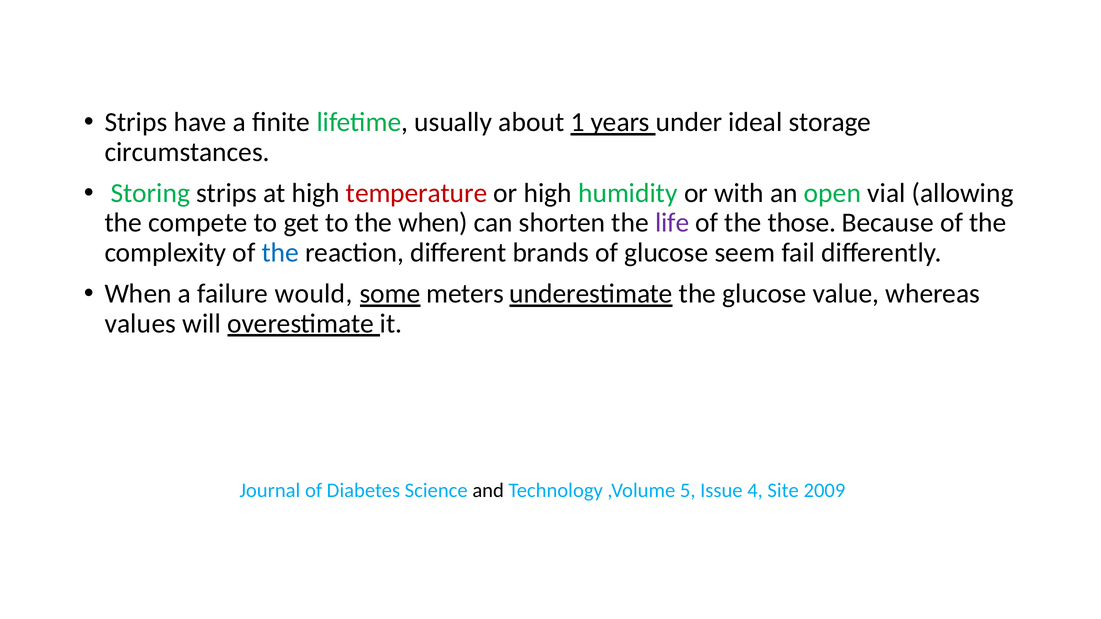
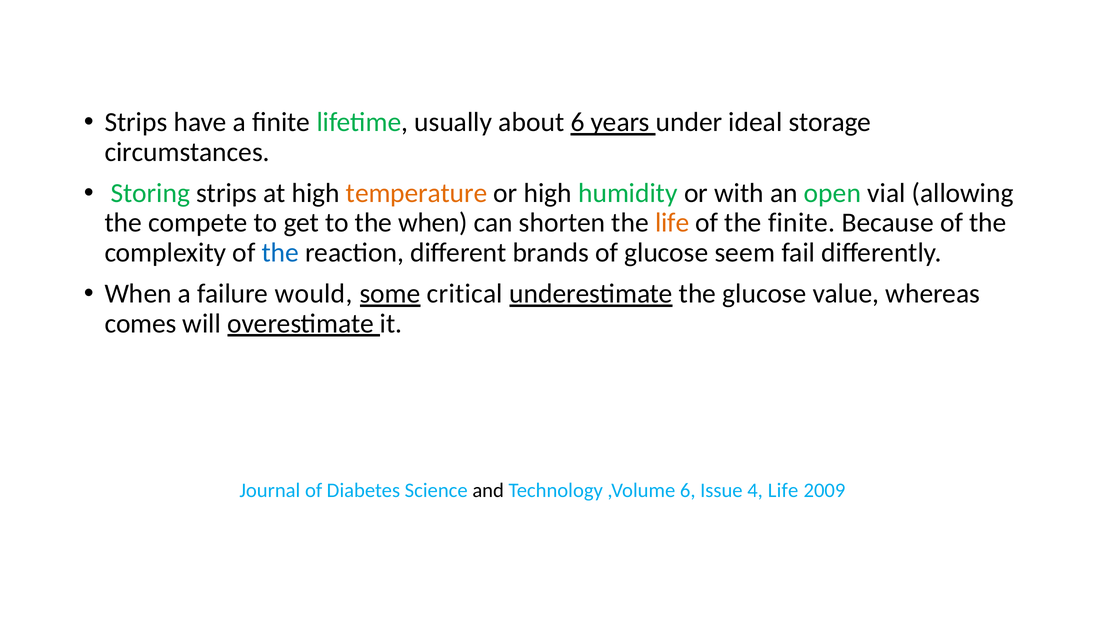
about 1: 1 -> 6 (578, 122)
temperature colour: red -> orange (417, 193)
life colour: purple -> orange (672, 223)
the those: those -> finite (802, 223)
meters: meters -> critical (465, 294)
values: values -> comes (141, 324)
,Volume 5: 5 -> 6 (688, 491)
4 Site: Site -> Life (783, 491)
